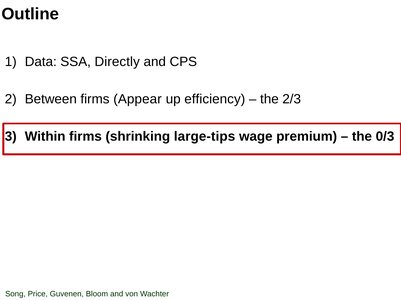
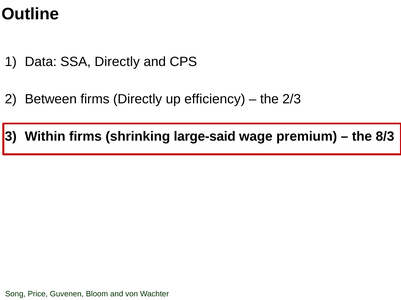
firms Appear: Appear -> Directly (138, 99)
large-tips: large-tips -> large-said (205, 137)
0/3: 0/3 -> 8/3 (385, 137)
